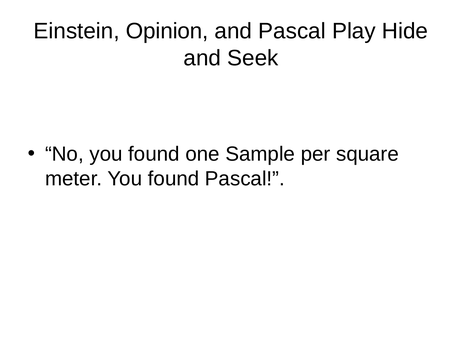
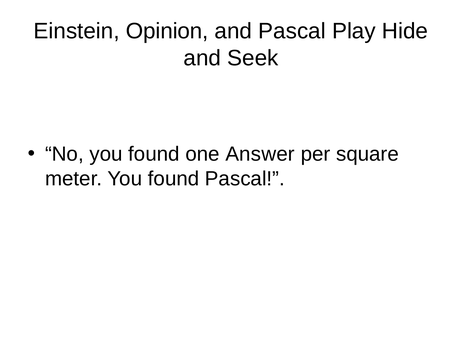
Sample: Sample -> Answer (260, 154)
